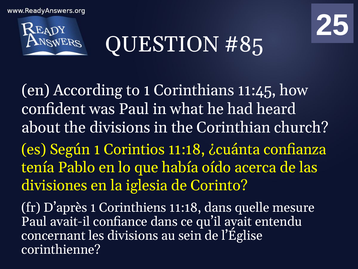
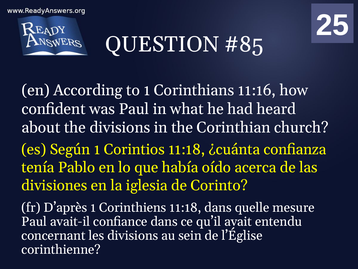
11:45: 11:45 -> 11:16 (257, 90)
